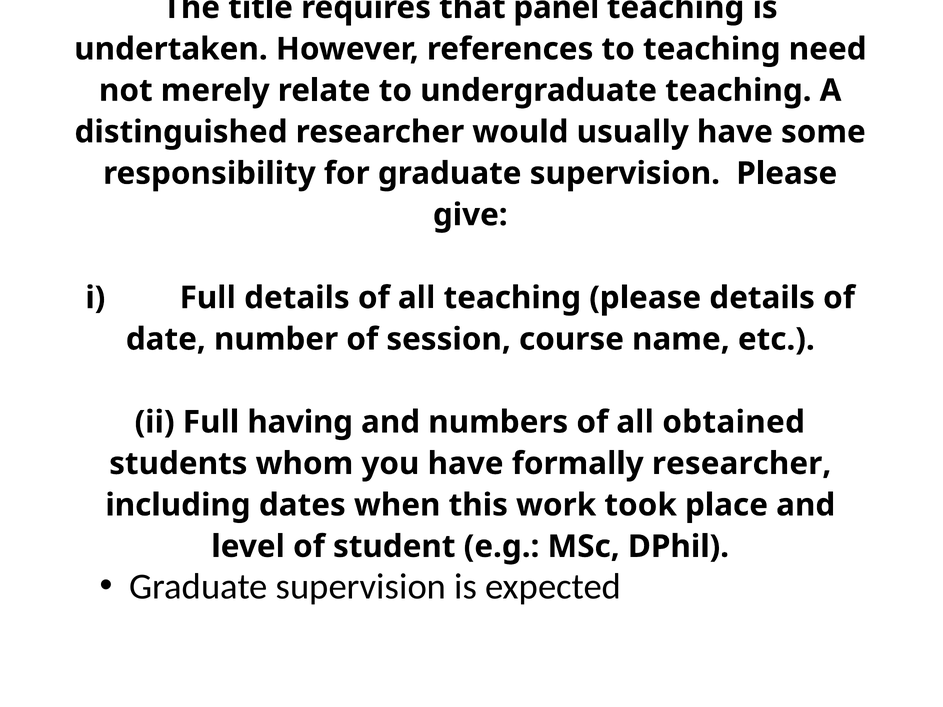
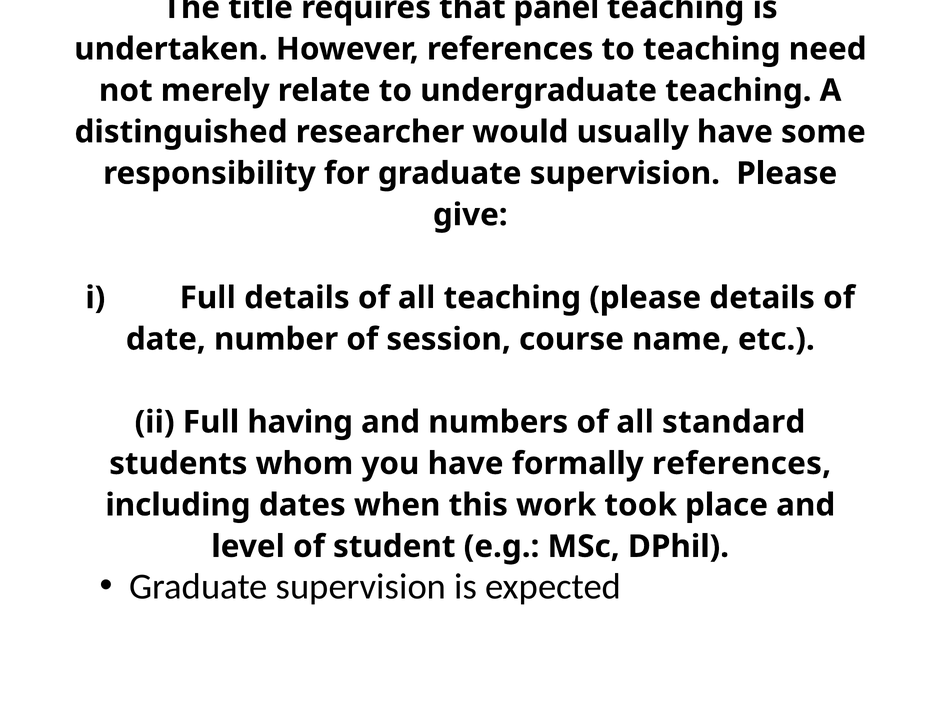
obtained: obtained -> standard (734, 422)
formally researcher: researcher -> references (742, 464)
